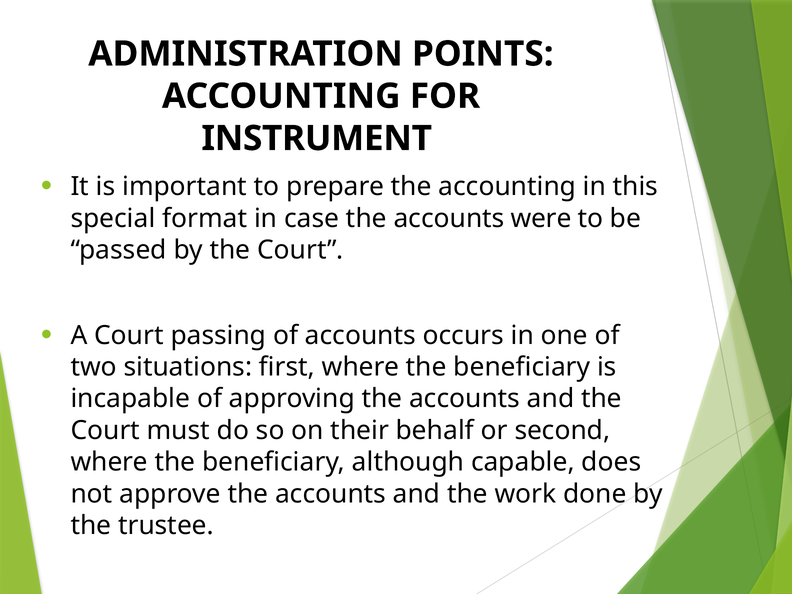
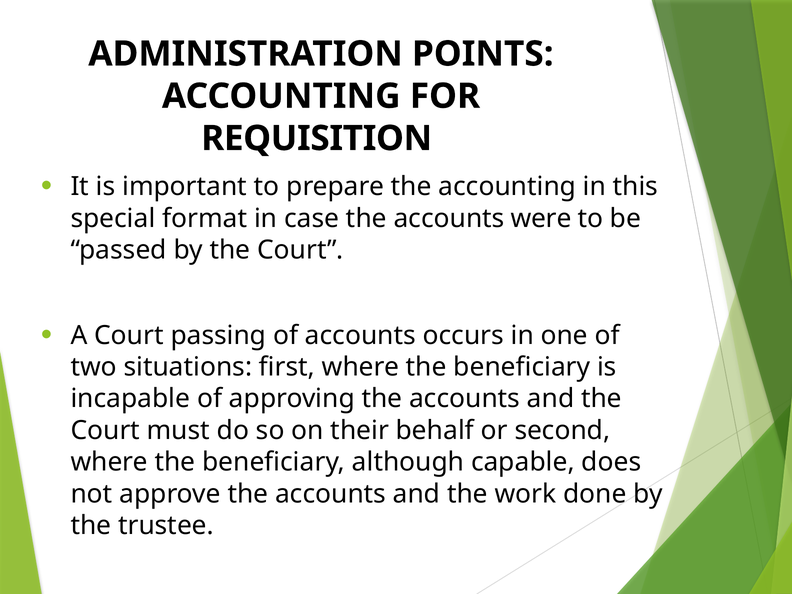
INSTRUMENT: INSTRUMENT -> REQUISITION (317, 138)
